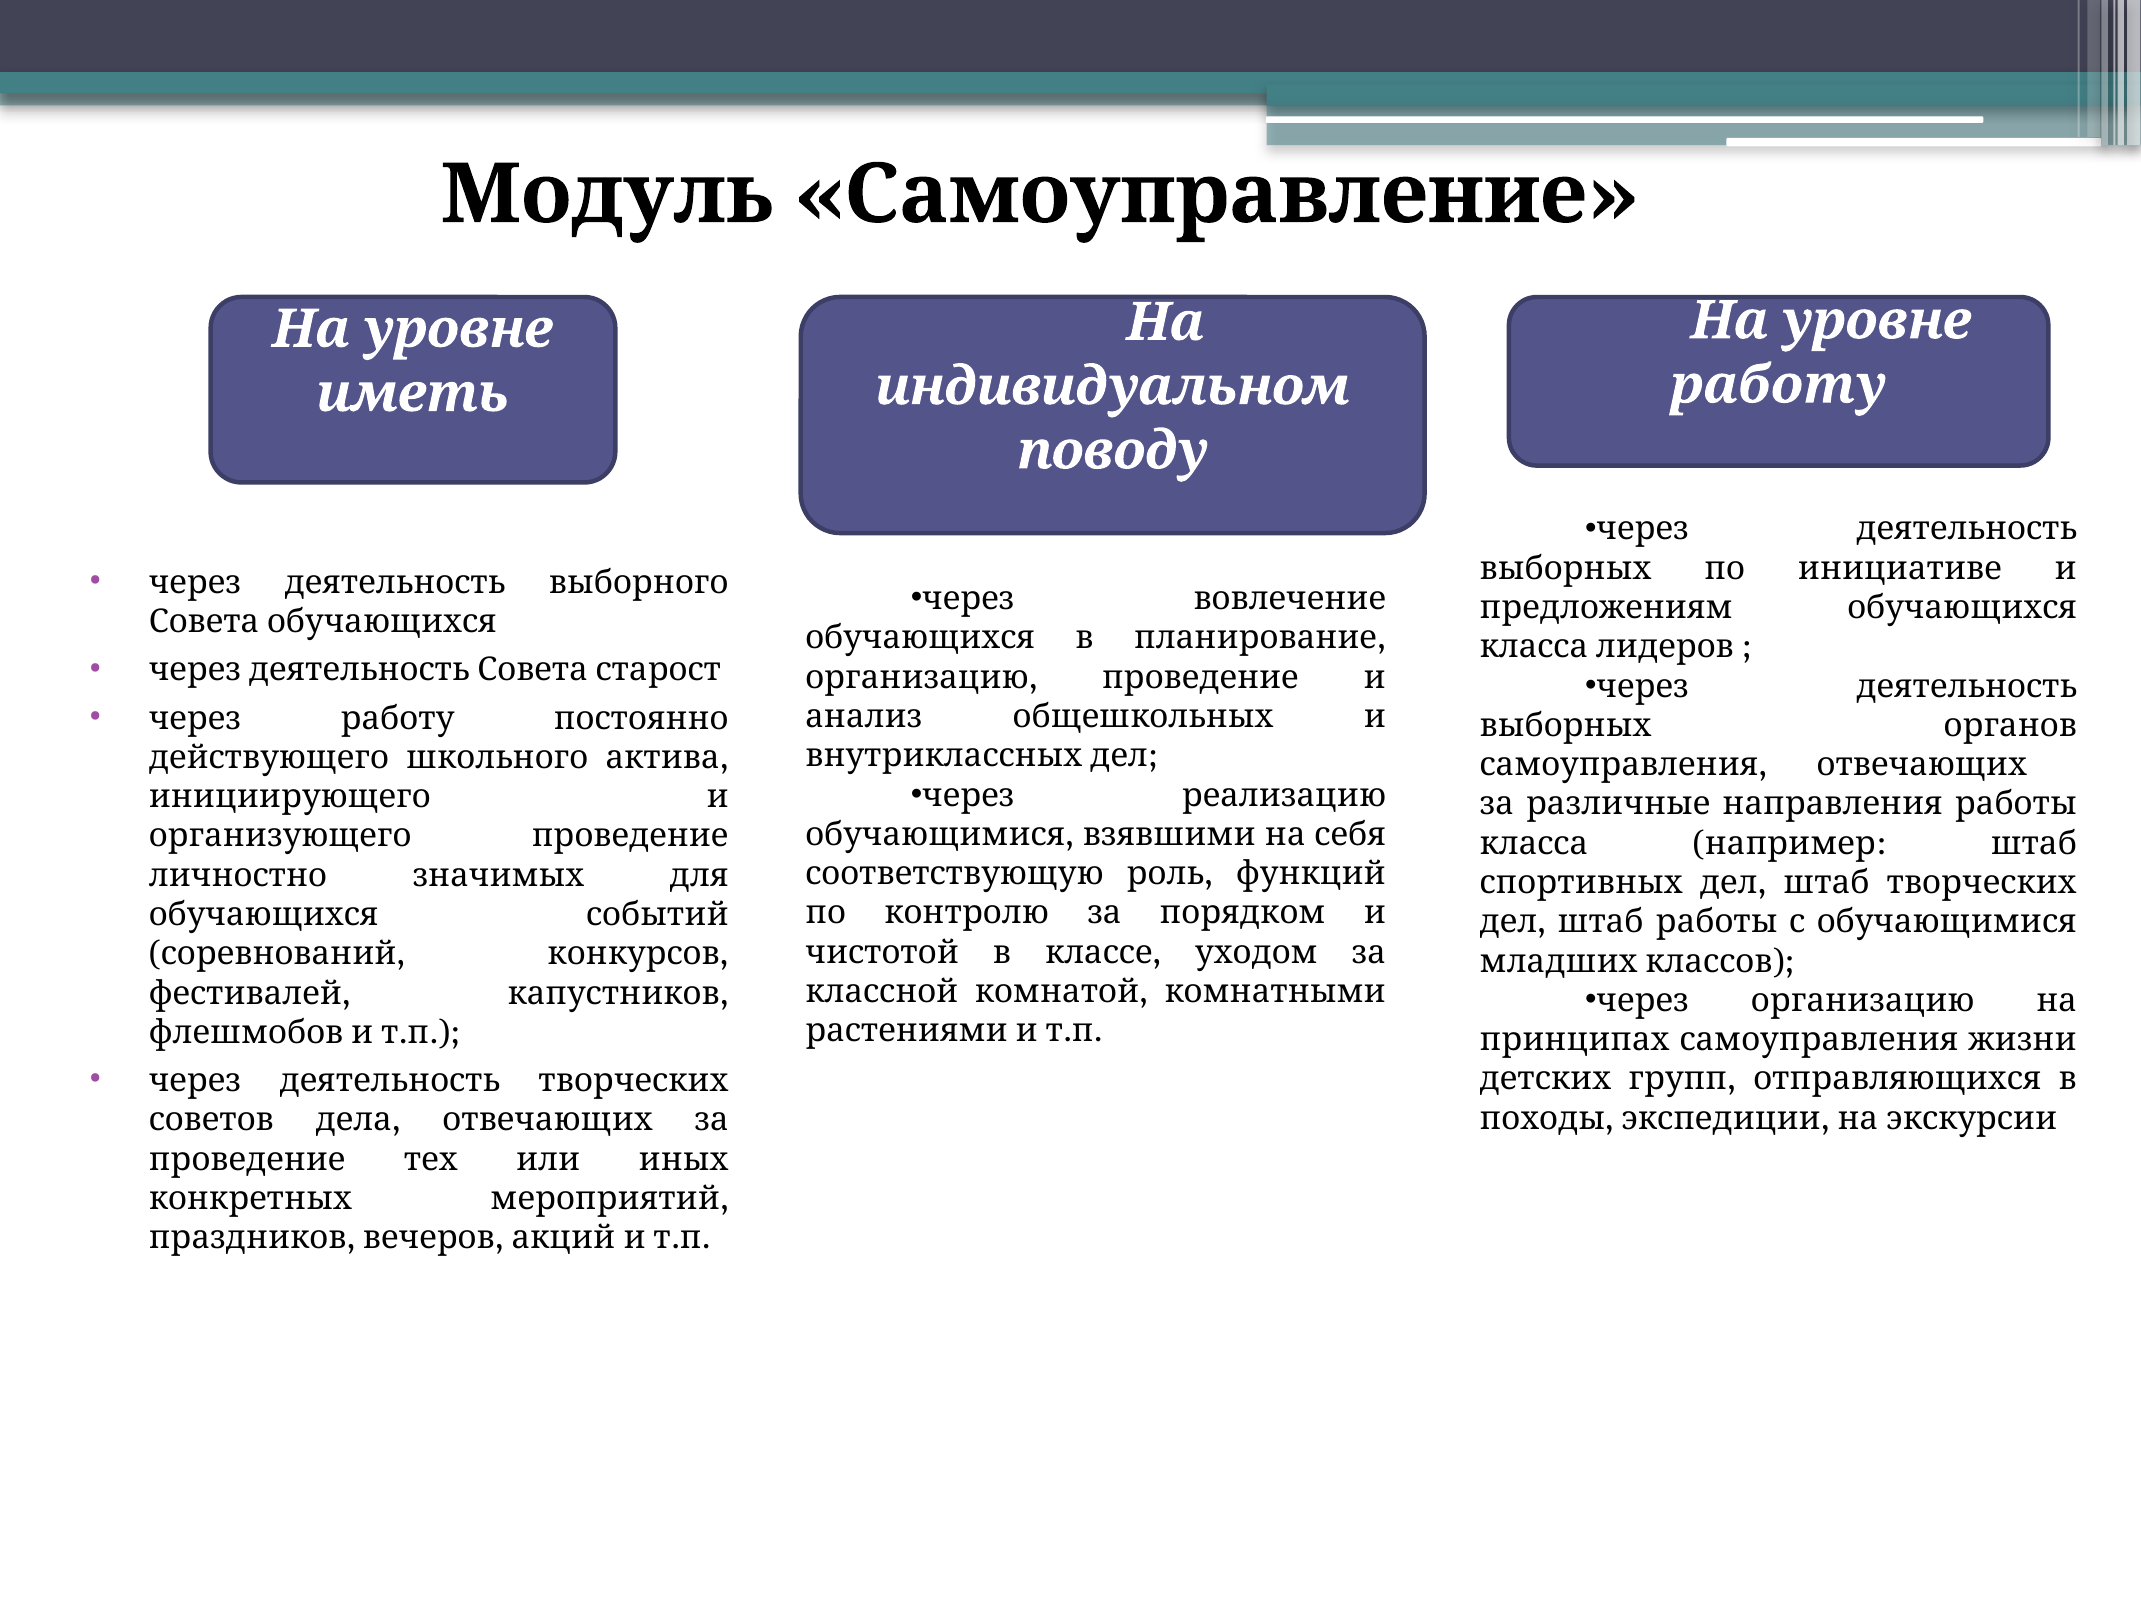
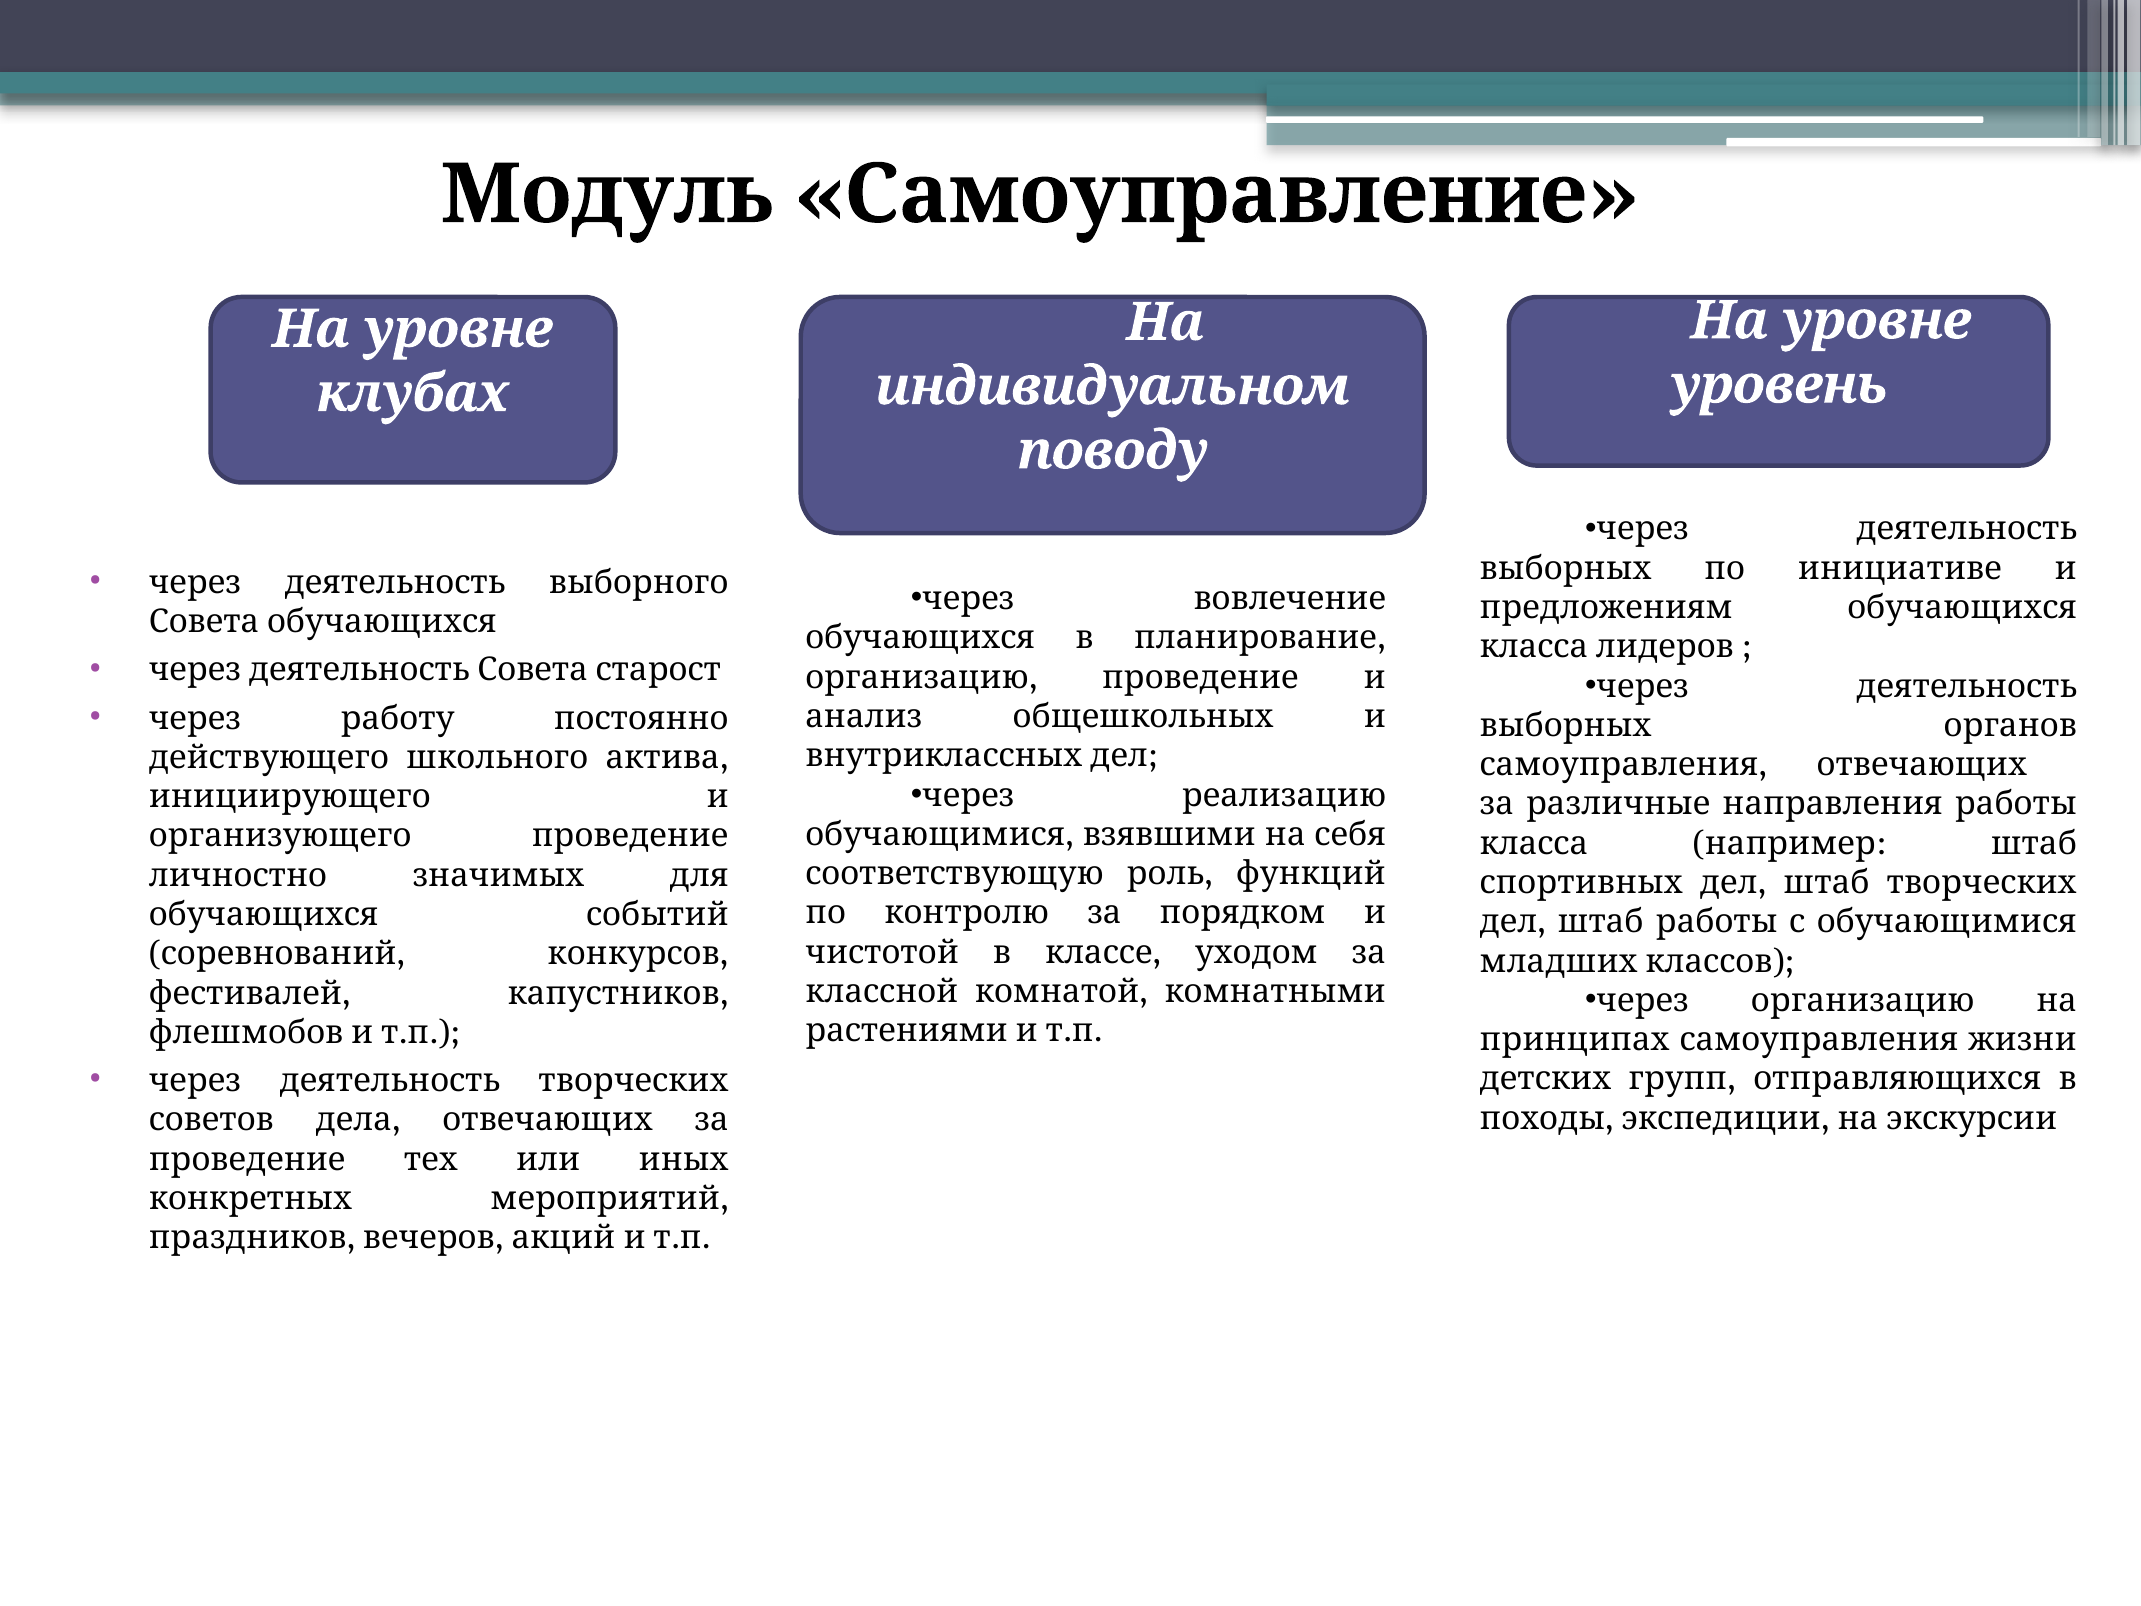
работу: работу -> уровень (1779, 385)
иметь: иметь -> клубах (413, 393)
